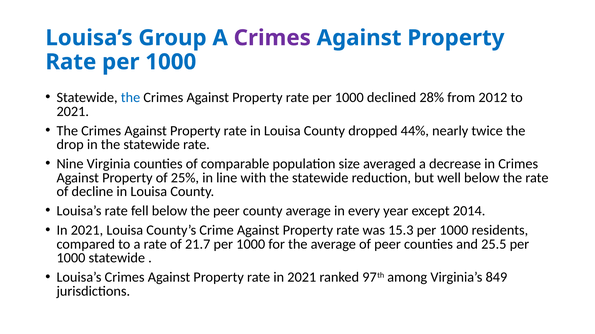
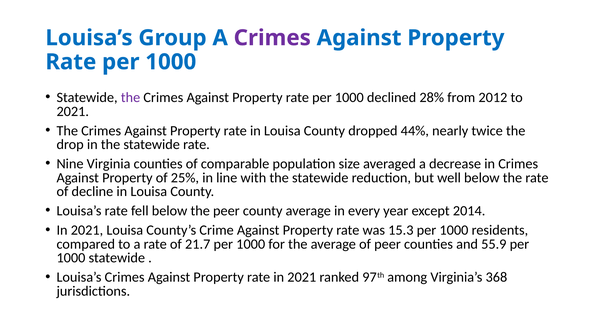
the colour: blue -> purple (131, 98)
25.5: 25.5 -> 55.9 (494, 245)
849: 849 -> 368 (496, 278)
